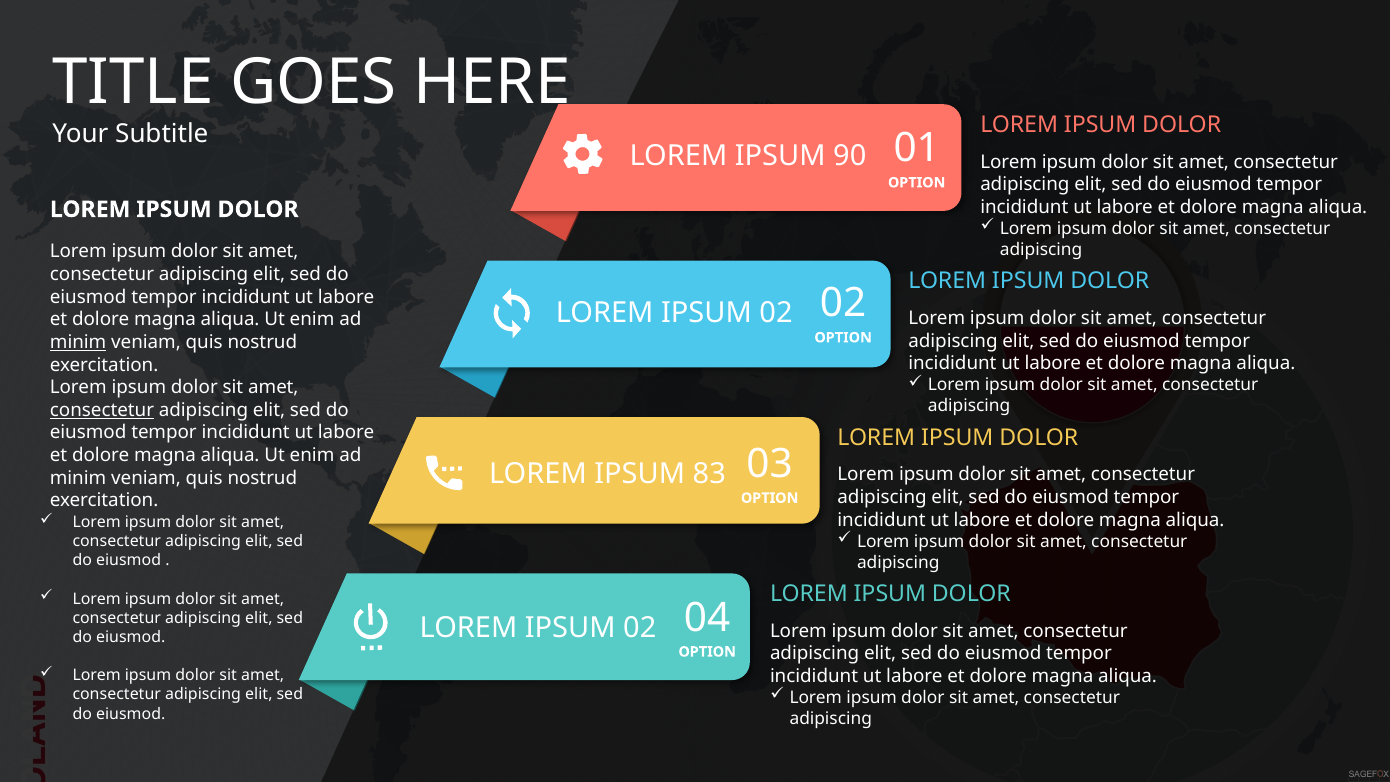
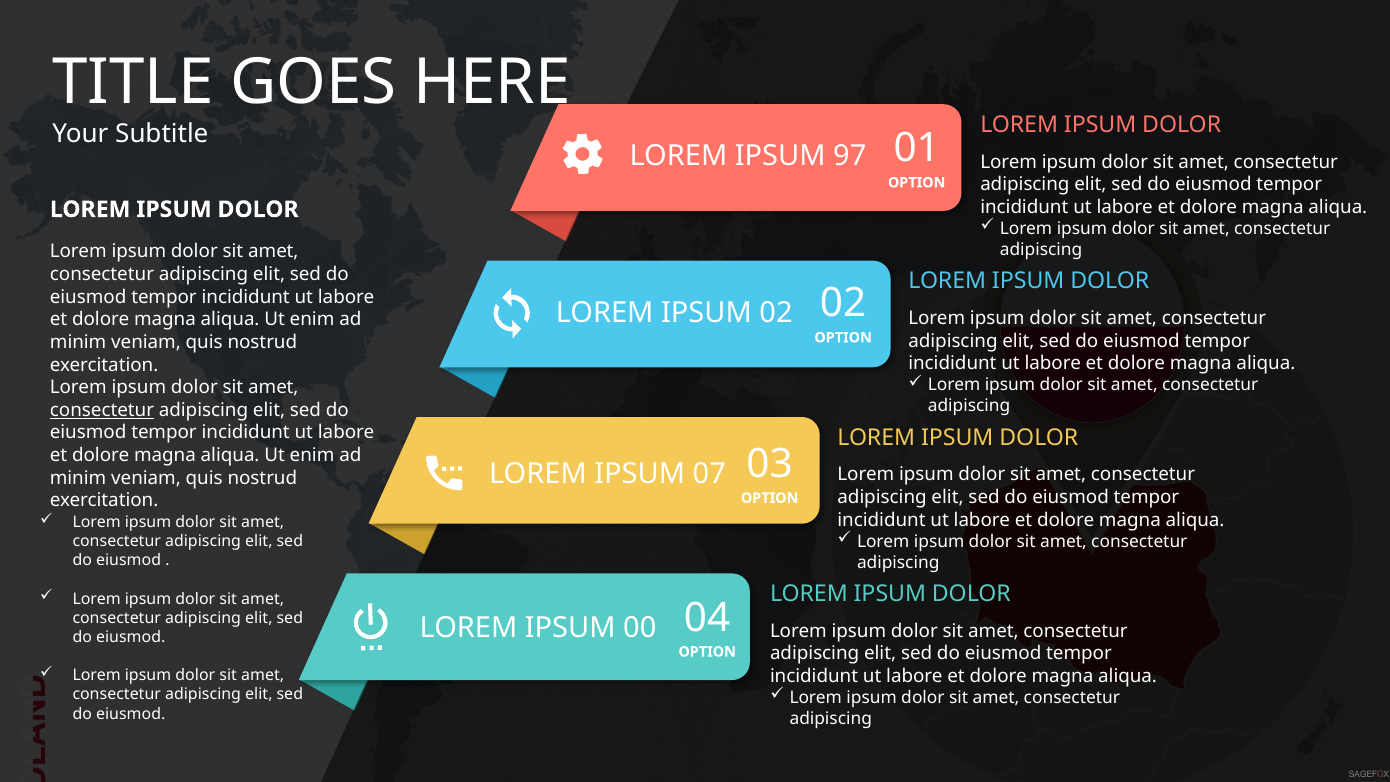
90: 90 -> 97 (850, 155)
minim underline: present -> none (78, 342)
83: 83 -> 07 (709, 473)
02: 02 -> 00 (640, 628)
